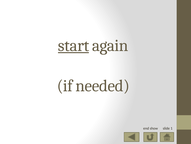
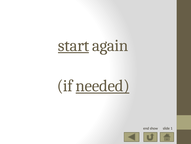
needed underline: none -> present (103, 85)
